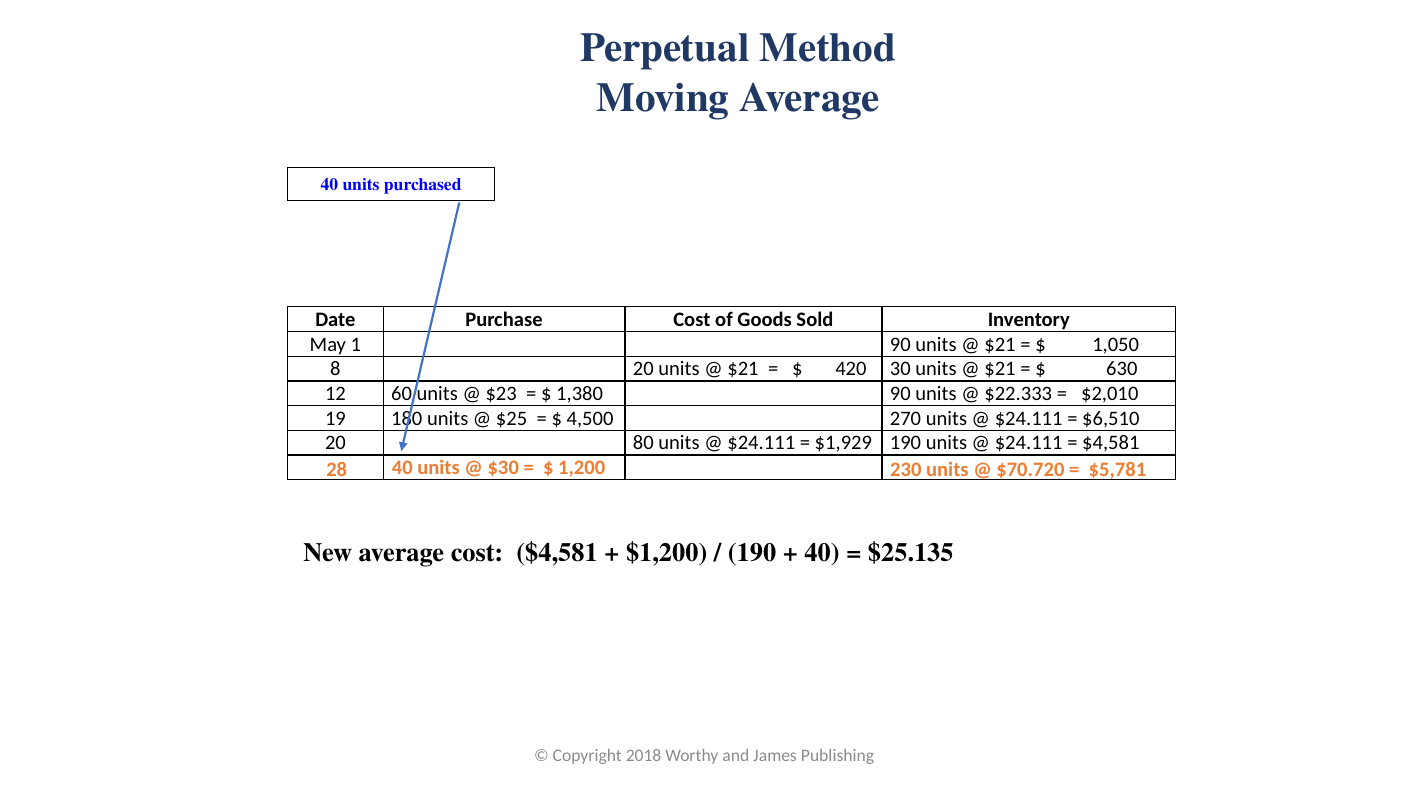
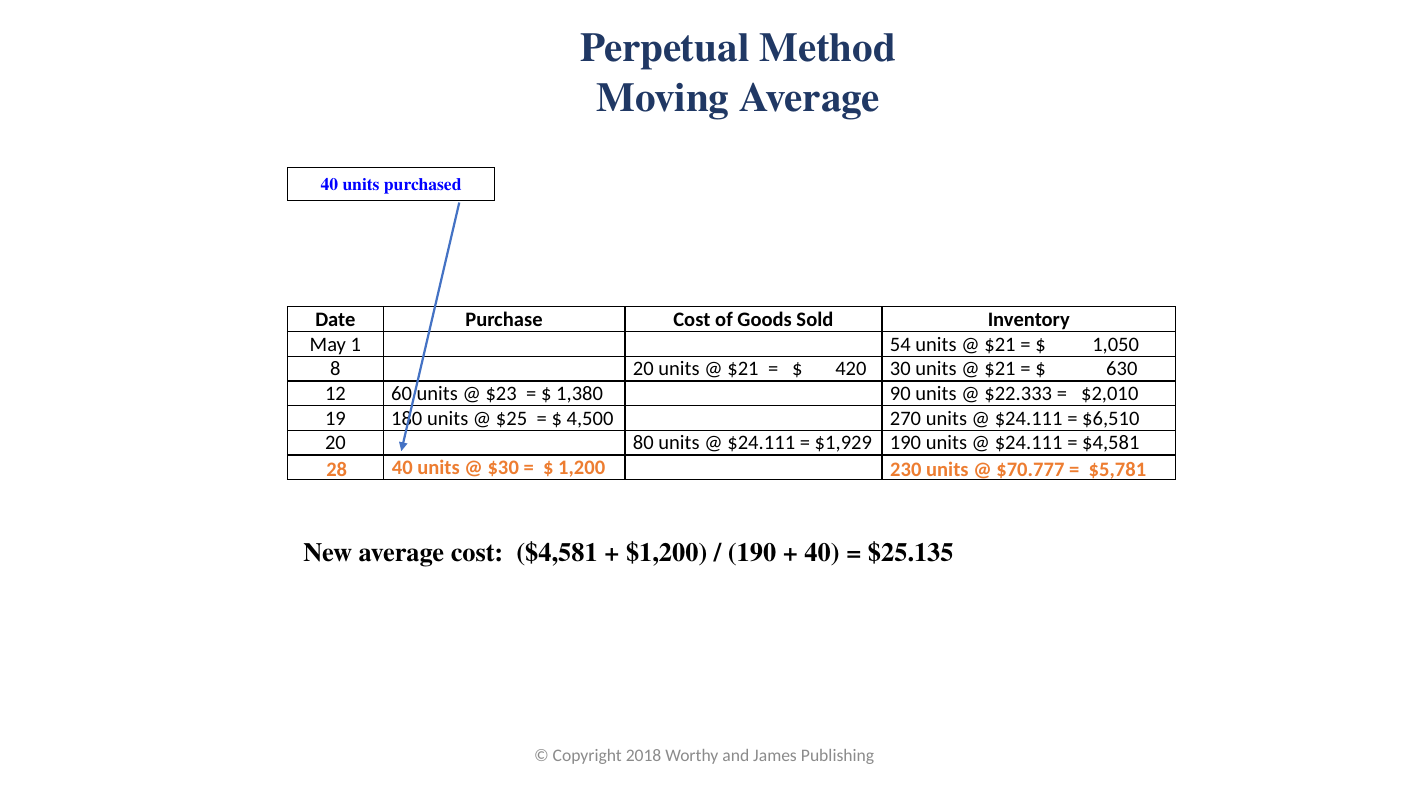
1 90: 90 -> 54 (900, 345)
$70.720: $70.720 -> $70.777 (1030, 470)
